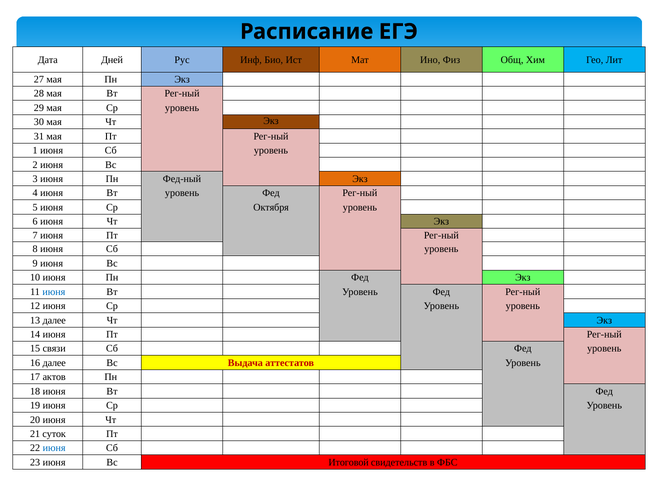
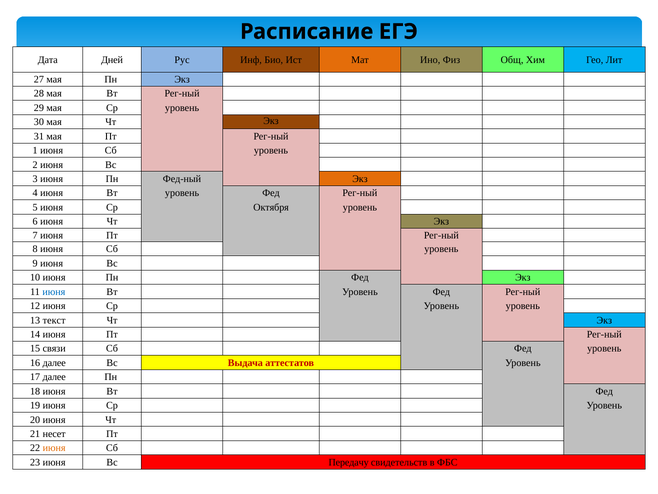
13 далее: далее -> текст (54, 320)
17 актов: актов -> далее (54, 377)
суток: суток -> несет (54, 433)
июня colour: blue -> orange (54, 448)
Итоговой: Итоговой -> Передачу (349, 462)
